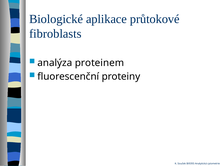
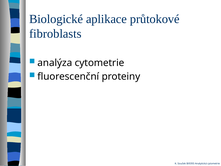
analýza proteinem: proteinem -> cytometrie (100, 63)
